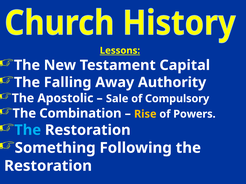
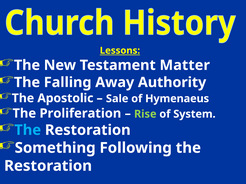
Capital: Capital -> Matter (185, 65)
Compulsory: Compulsory -> Hymenaeus (177, 99)
Combination: Combination -> Proliferation (80, 114)
Rise colour: yellow -> light green (145, 114)
Powers: Powers -> System (194, 114)
